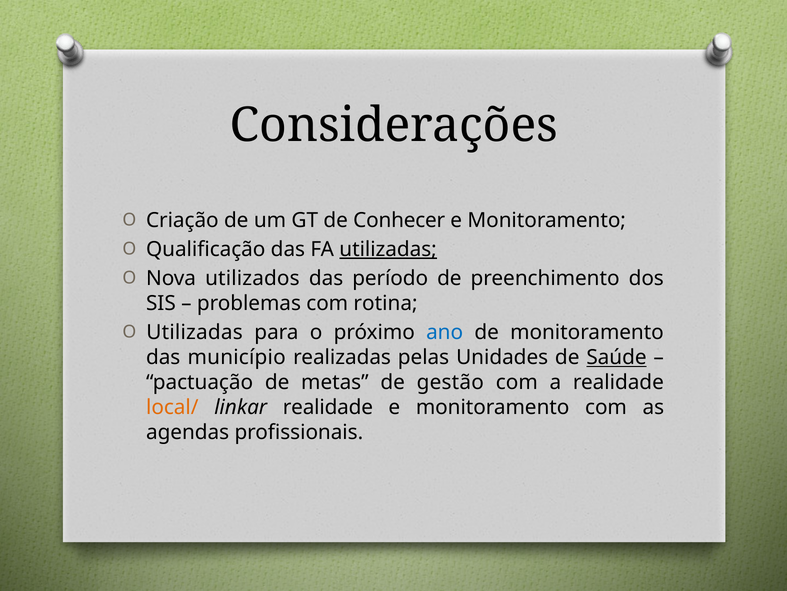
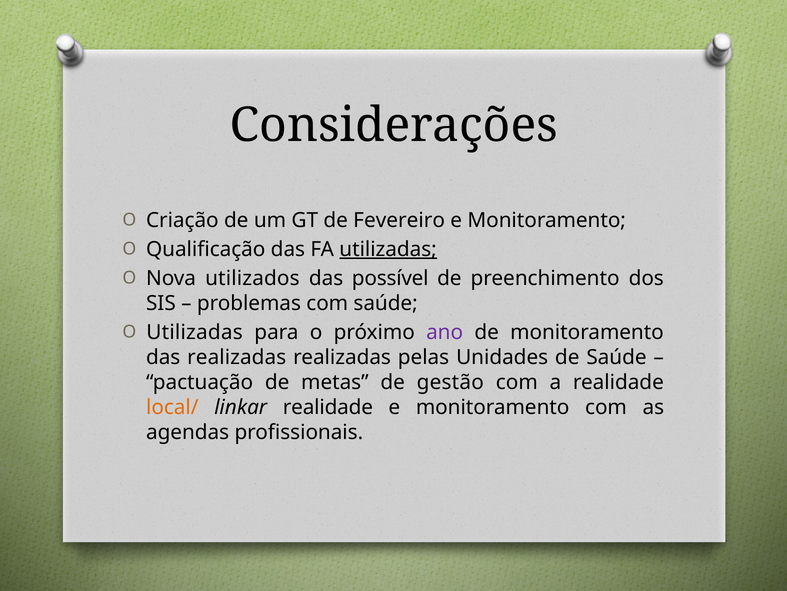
Conhecer: Conhecer -> Fevereiro (399, 220)
período: período -> possível (390, 278)
com rotina: rotina -> saúde (386, 303)
ano colour: blue -> purple (445, 332)
das município: município -> realizadas (237, 357)
Saúde underline: present -> none (616, 357)
